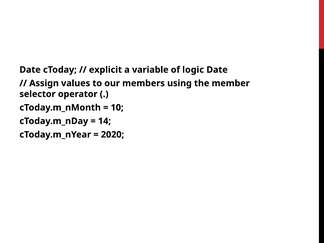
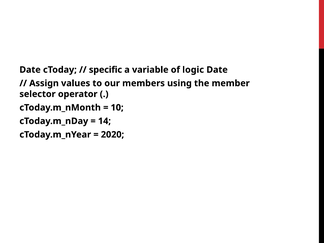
explicit: explicit -> specific (105, 70)
